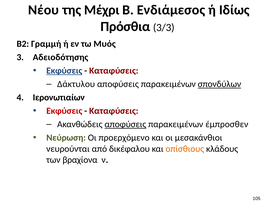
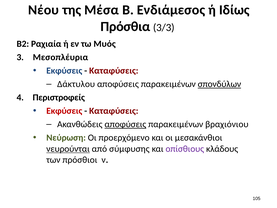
Μέχρι: Μέχρι -> Μέσα (102, 10)
Γραμμή: Γραμμή -> Ραχιαία (46, 44)
Αδειοδότησης: Αδειοδότησης -> Μεσοπλέυρια (60, 57)
Εκφύσεις underline: present -> none (64, 71)
Ιερονωτιαίων: Ιερονωτιαίων -> Περιστροφείς (59, 97)
έμπροσθεν: έμπροσθεν -> βραχιόνιου (227, 124)
νευρούνται underline: none -> present (68, 149)
δικέφαλου: δικέφαλου -> σύμφυσης (129, 149)
οπίσθιους colour: orange -> purple (185, 149)
βραχίονα: βραχίονα -> πρόσθιοι (80, 160)
